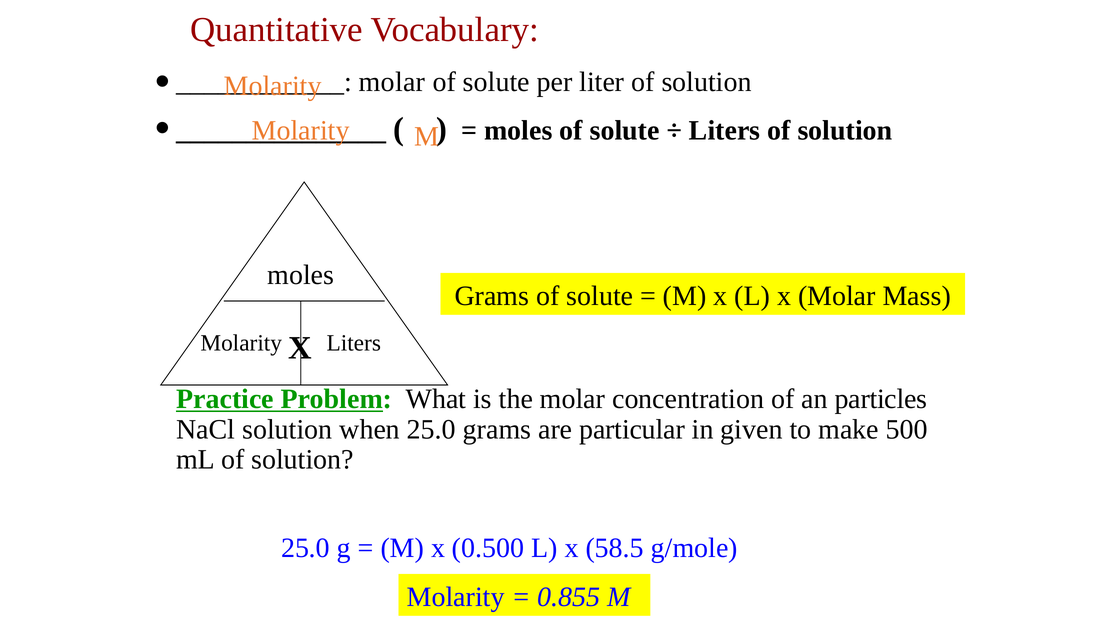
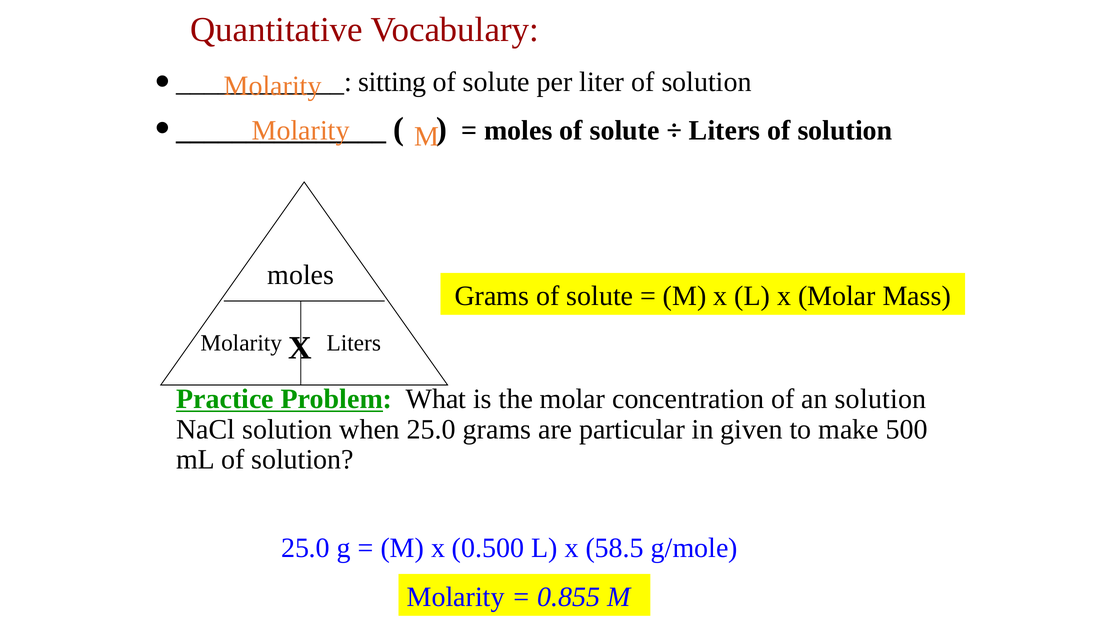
molar: molar -> sitting (392, 82)
an particles: particles -> solution (881, 399)
